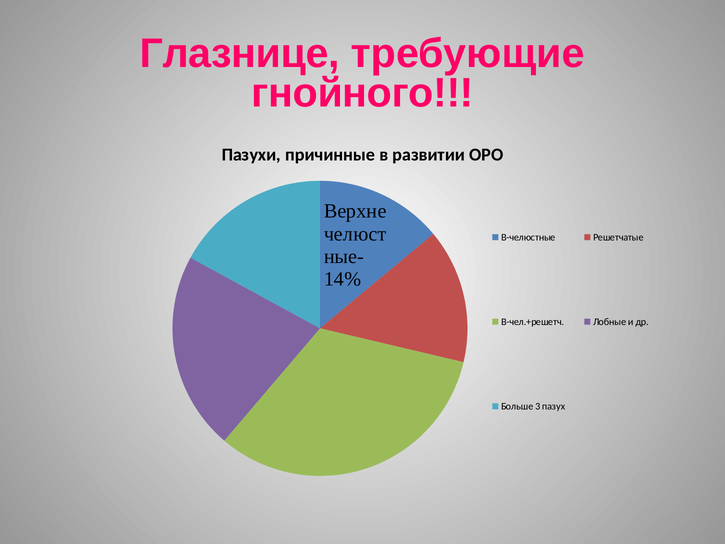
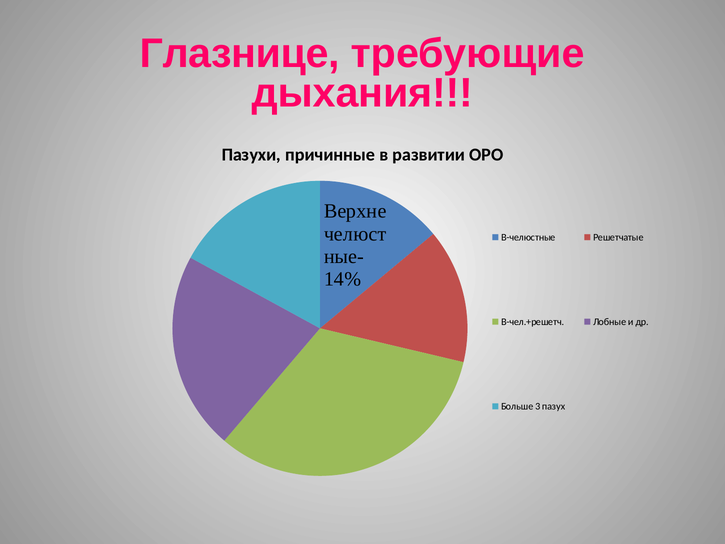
гнойного: гнойного -> дыхания (362, 93)
